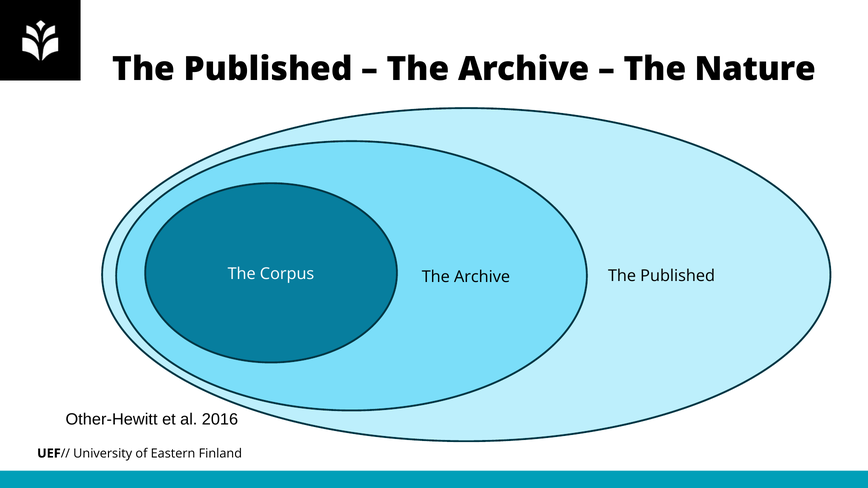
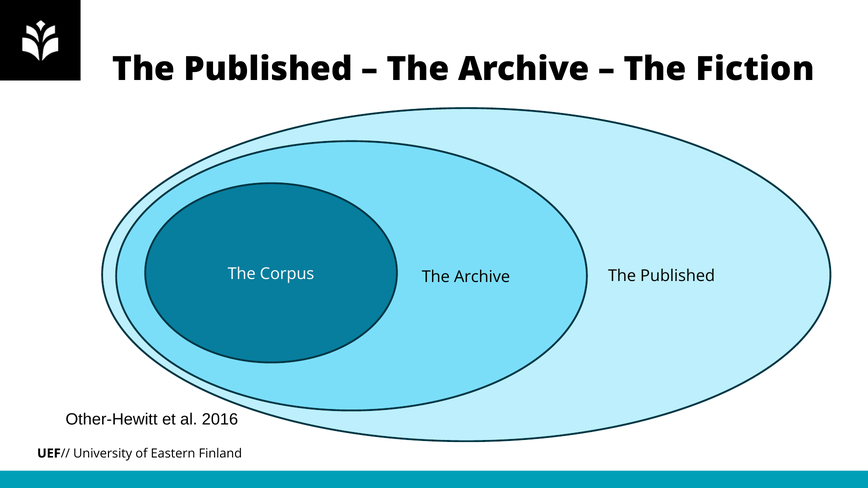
Nature: Nature -> Fiction (755, 69)
